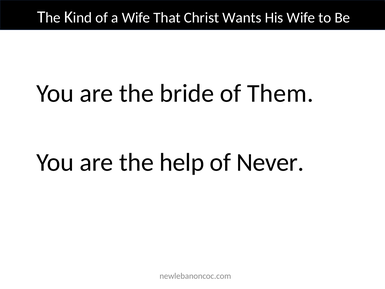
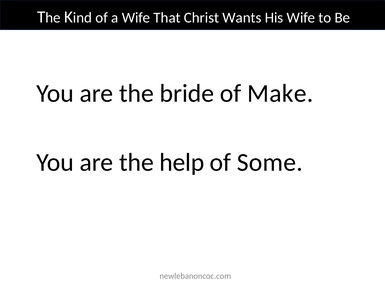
Them: Them -> Make (280, 93)
Never: Never -> Some (270, 162)
